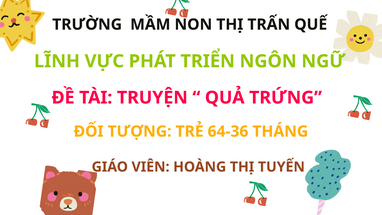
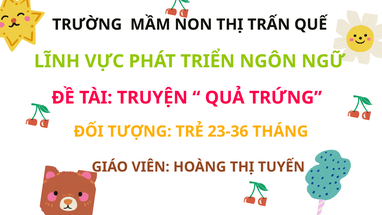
64-36: 64-36 -> 23-36 (228, 131)
